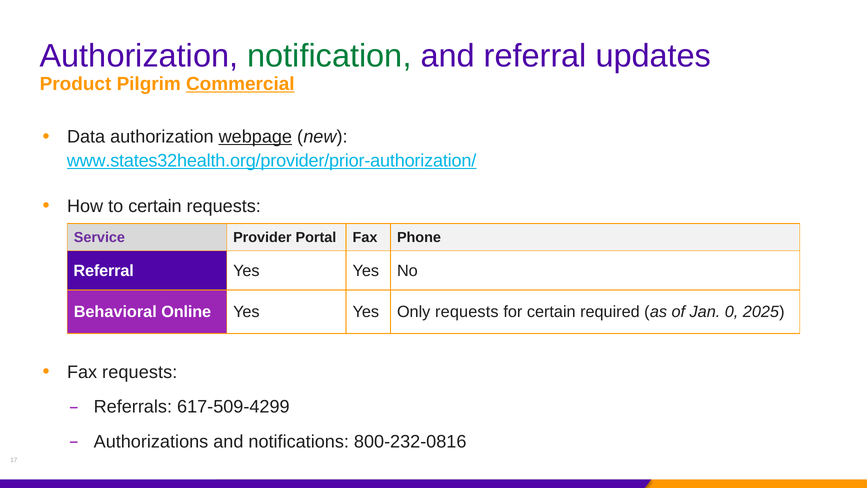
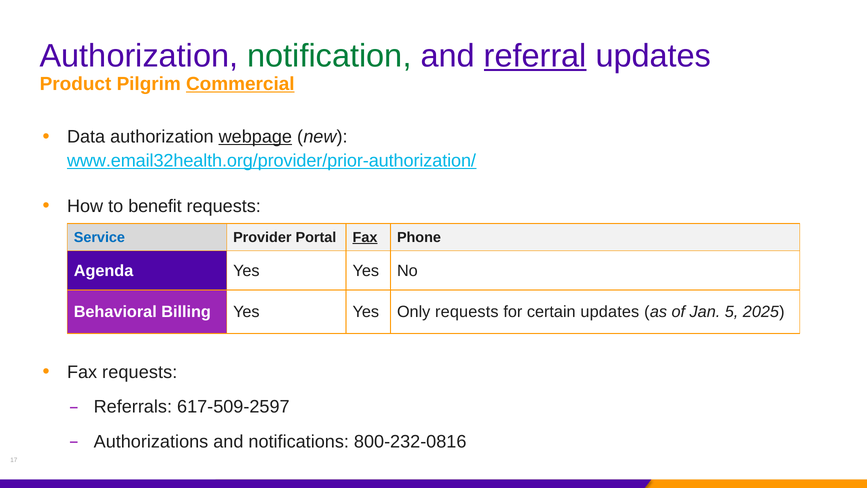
referral underline: none -> present (535, 56)
www.states32health.org/provider/prior-authorization/: www.states32health.org/provider/prior-authorization/ -> www.email32health.org/provider/prior-authorization/ (272, 161)
to certain: certain -> benefit (155, 206)
Service colour: purple -> blue (99, 237)
Fax underline: none -> present (365, 237)
Referral: Referral -> Agenda (104, 271)
Online: Online -> Billing (186, 312)
certain required: required -> updates (610, 312)
0: 0 -> 5 (732, 312)
617-509-4299: 617-509-4299 -> 617-509-2597 (233, 407)
